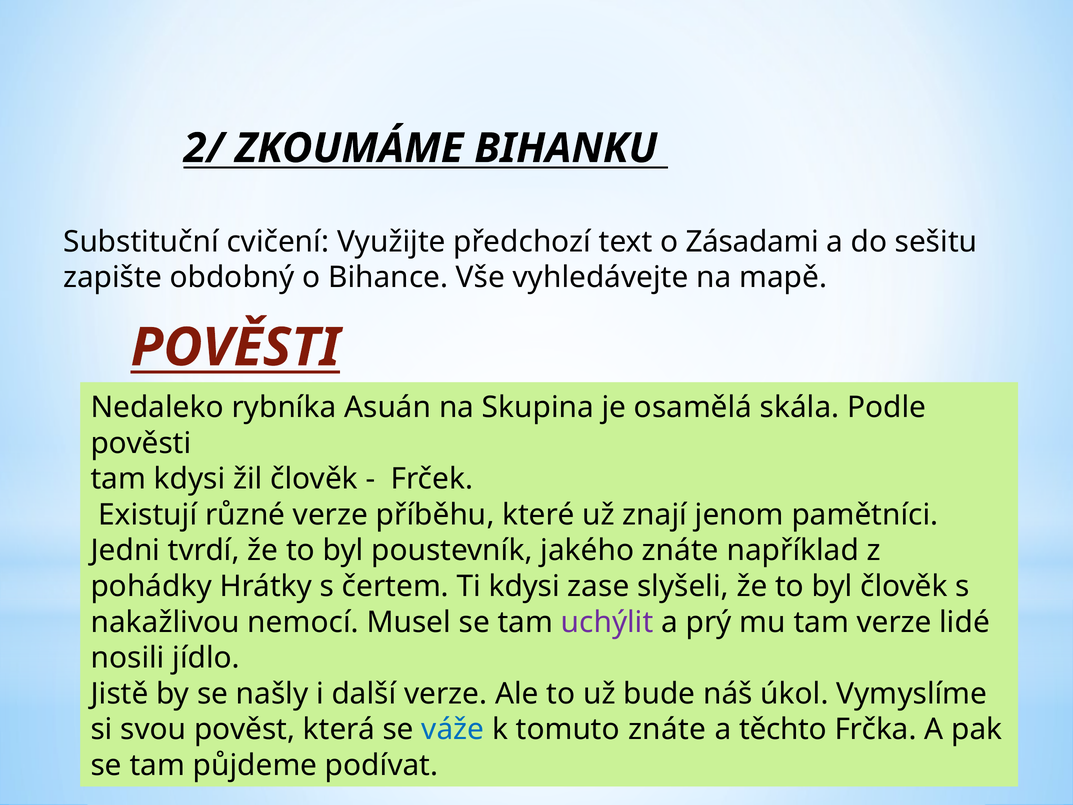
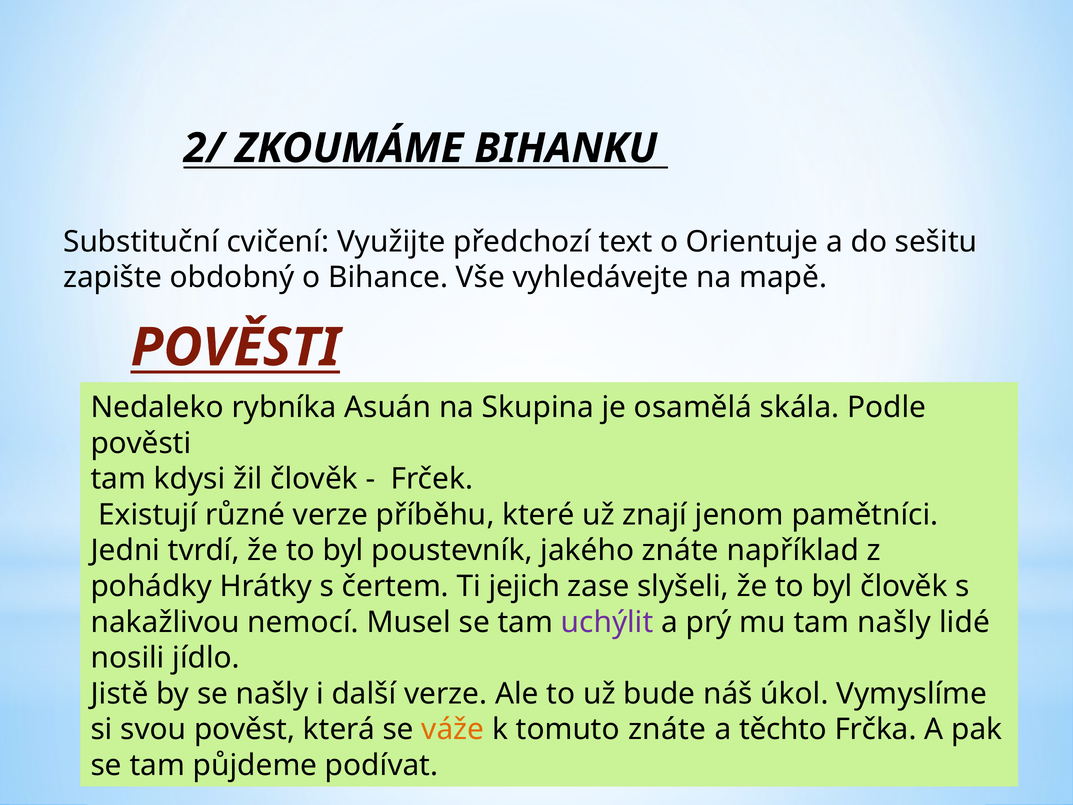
Zásadami: Zásadami -> Orientuje (752, 242)
Ti kdysi: kdysi -> jejich (524, 586)
tam verze: verze -> našly (894, 622)
váže colour: blue -> orange (453, 729)
